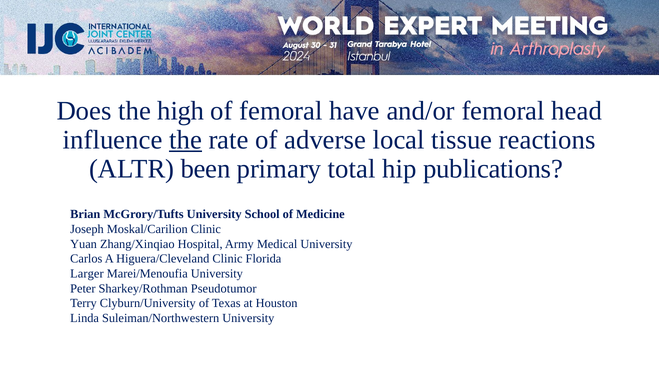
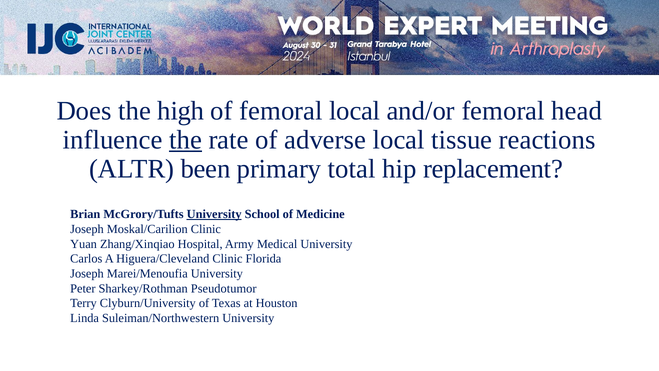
femoral have: have -> local (355, 111)
publications: publications -> replacement (493, 169)
University underline: none -> present (214, 214)
Larger: Larger -> Joseph (87, 273)
